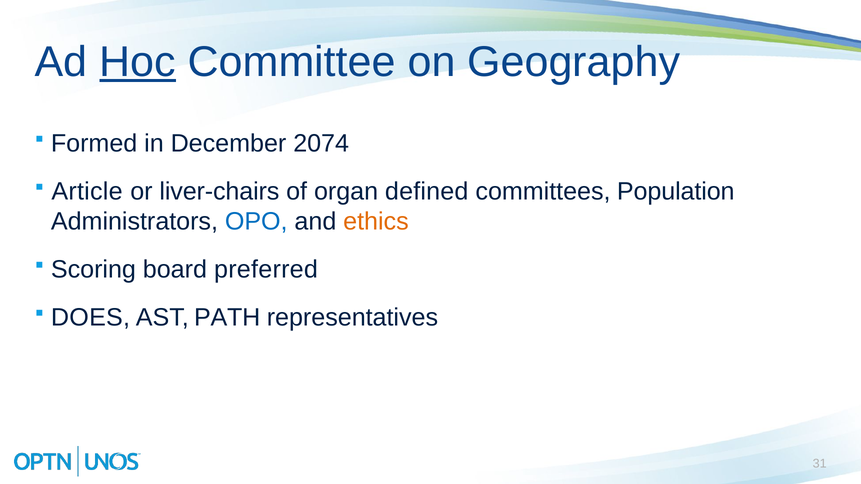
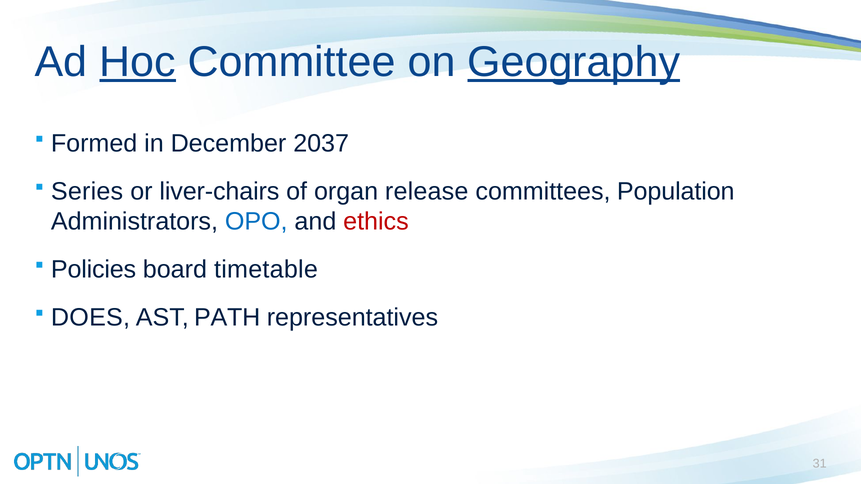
Geography underline: none -> present (574, 62)
2074: 2074 -> 2037 (321, 143)
Article: Article -> Series (87, 192)
defined: defined -> release (427, 192)
ethics colour: orange -> red (376, 222)
Scoring: Scoring -> Policies (94, 270)
preferred: preferred -> timetable (266, 270)
